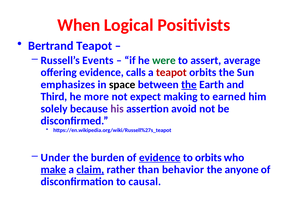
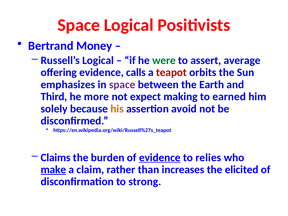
When: When -> Space (79, 25)
Bertrand Teapot: Teapot -> Money (94, 46)
Russell’s Events: Events -> Logical (98, 60)
space colour: black -> purple (122, 85)
the underline: present -> none (189, 85)
his colour: purple -> orange (117, 109)
Under: Under -> Claims (56, 158)
to orbits: orbits -> relies (208, 158)
claim underline: present -> none (90, 170)
behavior: behavior -> increases (183, 170)
anyone: anyone -> elicited (242, 170)
causal: causal -> strong (145, 182)
